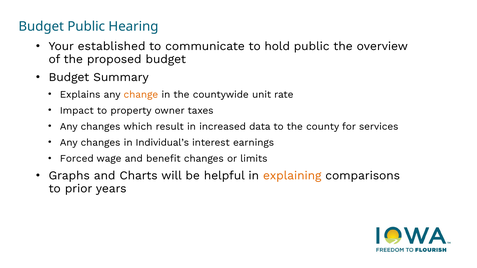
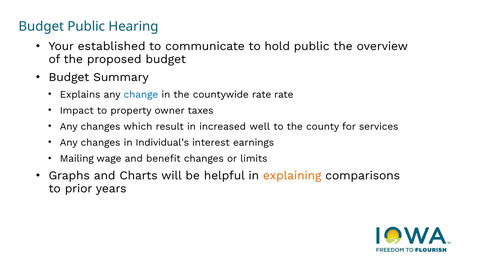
change colour: orange -> blue (141, 95)
countywide unit: unit -> rate (262, 95)
data: data -> well (260, 127)
Forced: Forced -> Mailing (77, 159)
